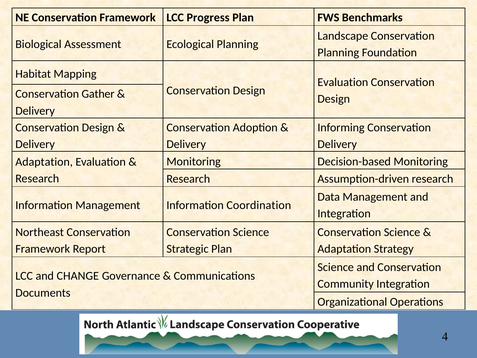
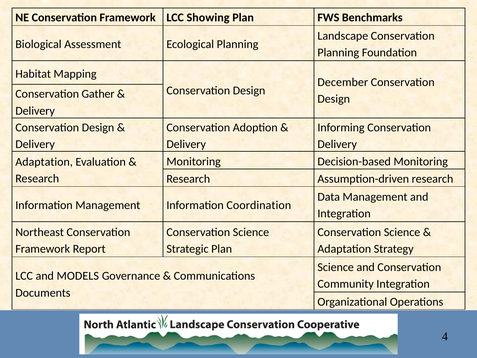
Progress: Progress -> Showing (208, 18)
Evaluation: Evaluation -> December (343, 82)
CHANGE: CHANGE -> MODELS (78, 276)
